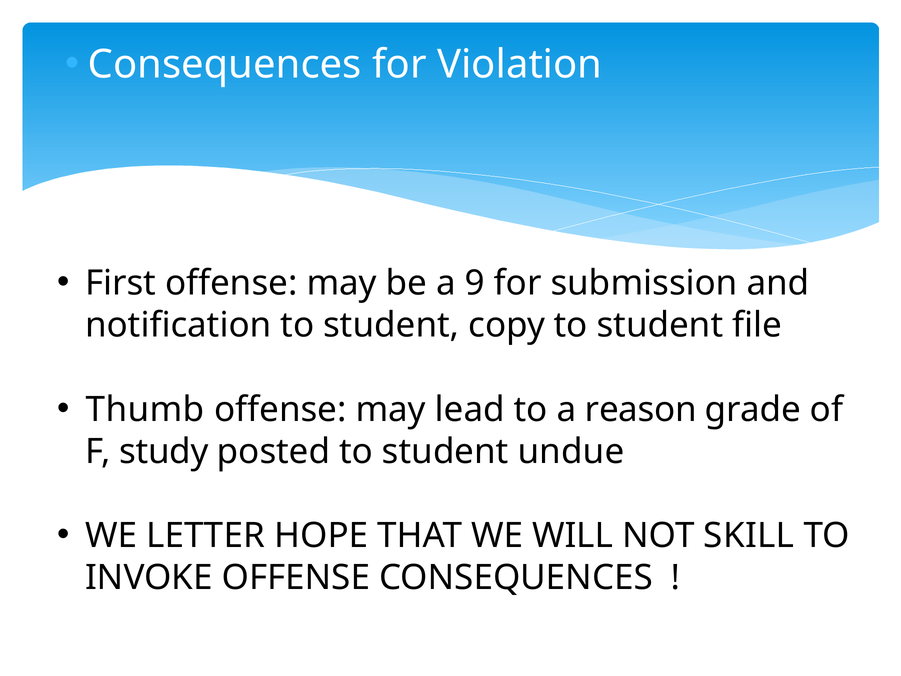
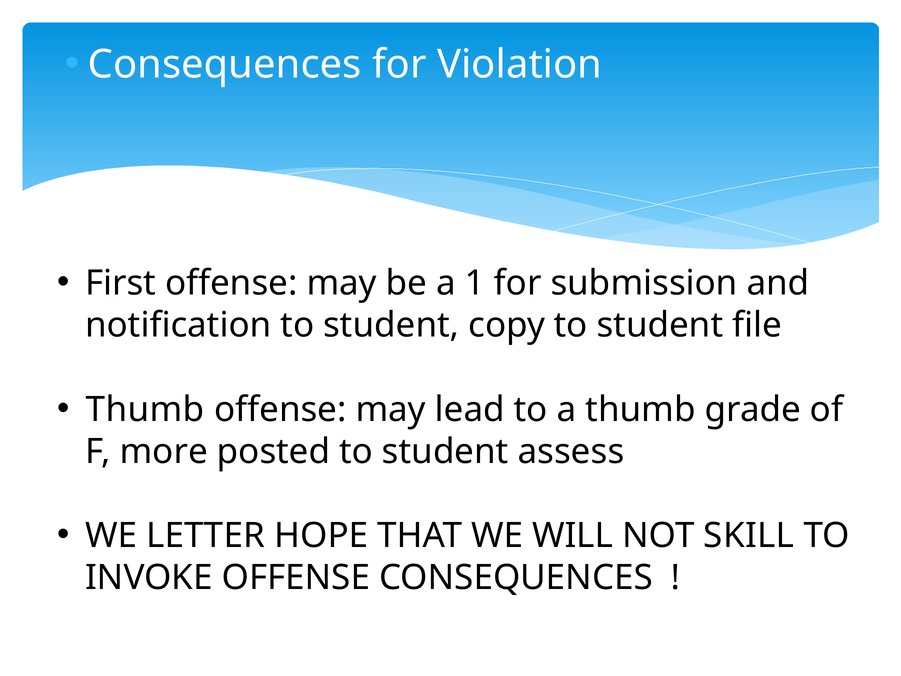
9: 9 -> 1 (475, 283)
a reason: reason -> thumb (641, 409)
study: study -> more (164, 451)
undue: undue -> assess (571, 451)
